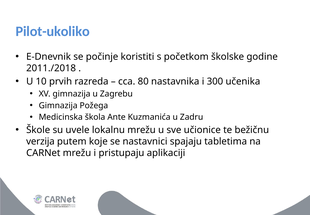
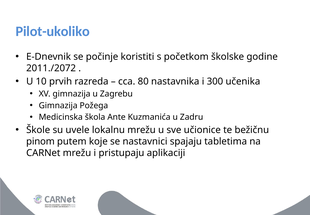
2011./2018: 2011./2018 -> 2011./2072 (51, 68)
verzija: verzija -> pinom (40, 141)
